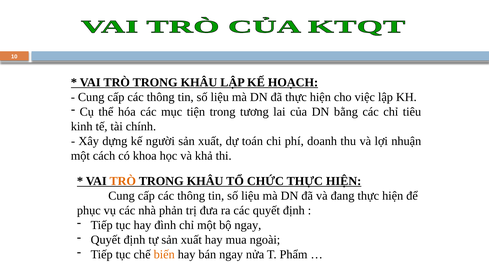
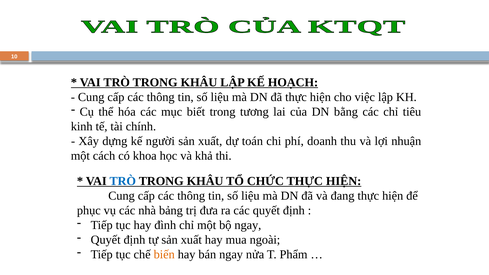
tiện: tiện -> biết (196, 112)
TRÒ colour: orange -> blue (123, 181)
phản: phản -> bảng (171, 210)
